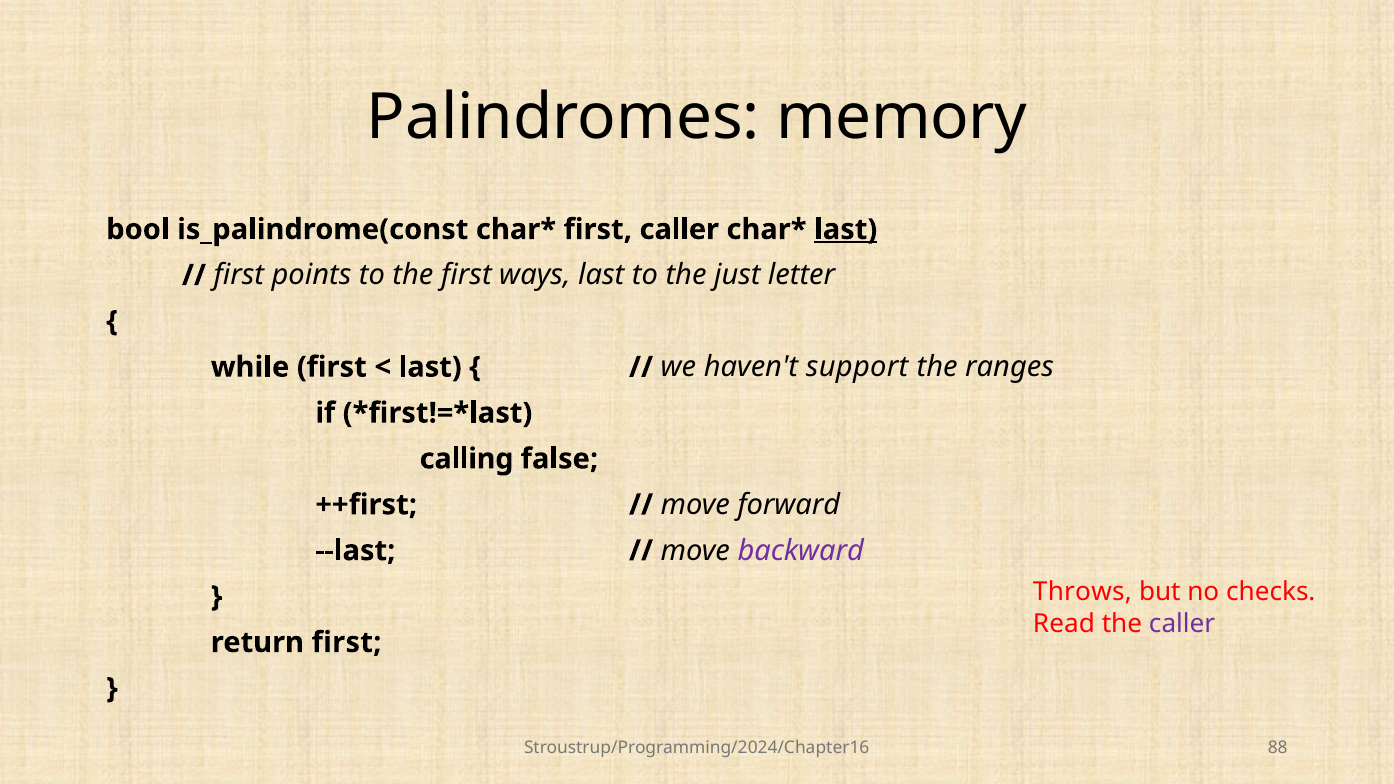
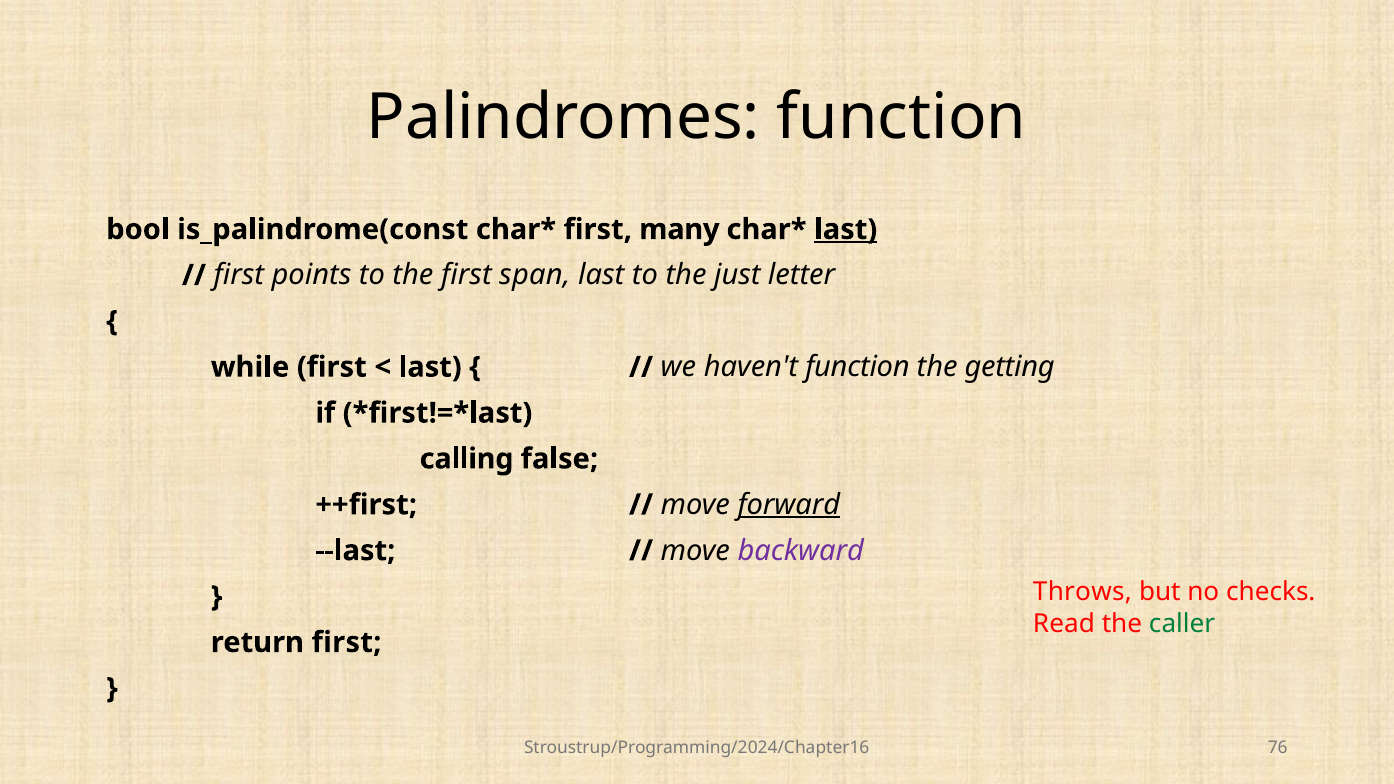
Palindromes memory: memory -> function (902, 117)
first caller: caller -> many (679, 229)
ways: ways -> span (535, 275)
haven't support: support -> function (857, 367)
ranges: ranges -> getting (1010, 367)
forward underline: none -> present (789, 505)
caller colour: purple -> green (1182, 624)
88: 88 -> 76 (1278, 747)
